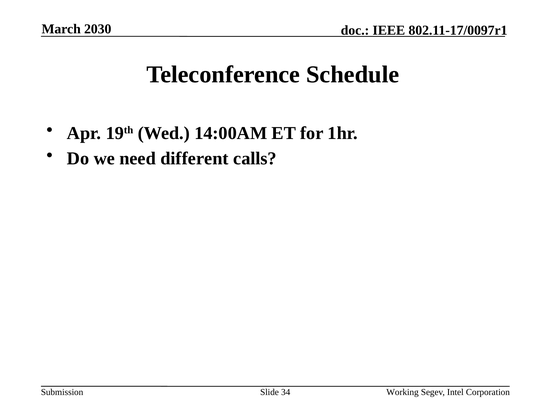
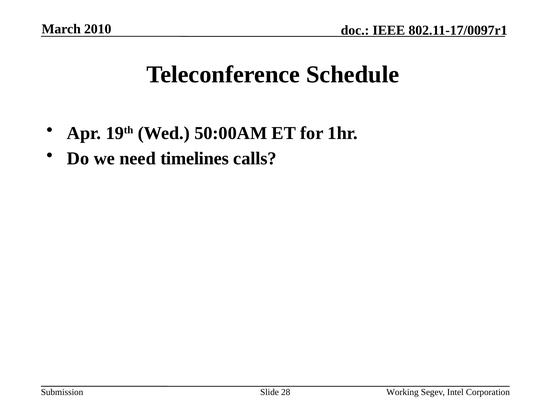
2030: 2030 -> 2010 (98, 29)
14:00AM: 14:00AM -> 50:00AM (231, 133)
different: different -> timelines (195, 159)
34: 34 -> 28 (286, 393)
